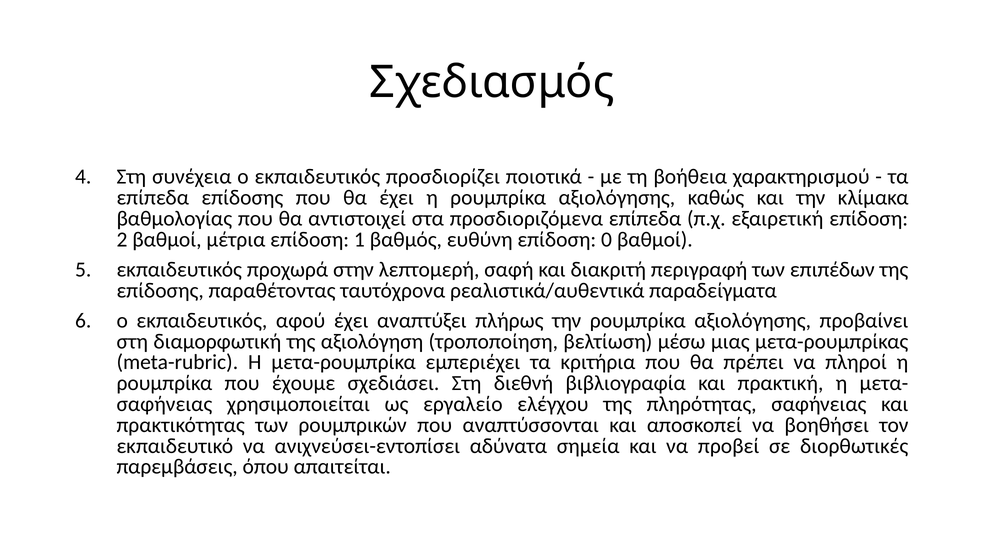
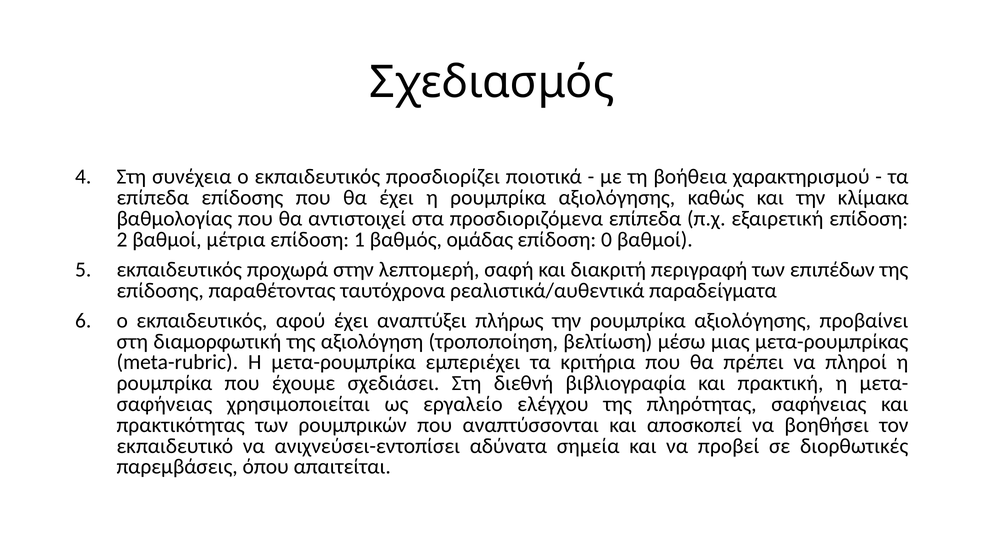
ευθύνη: ευθύνη -> ομάδας (480, 240)
